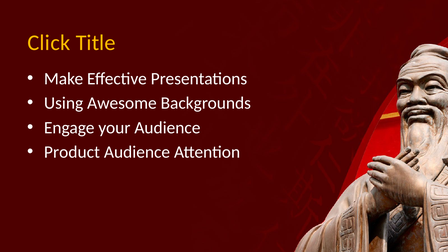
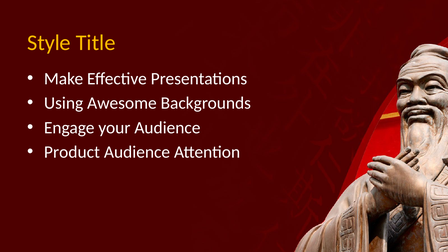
Click: Click -> Style (49, 43)
